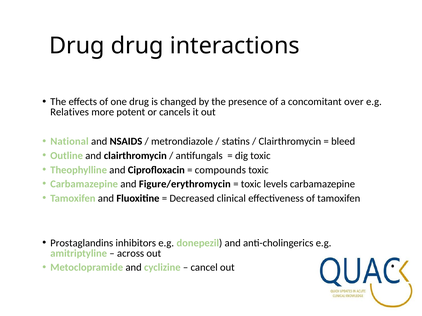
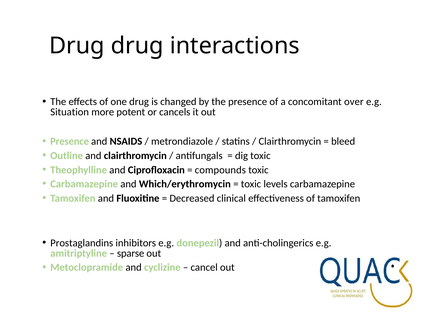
Relatives: Relatives -> Situation (70, 112)
National: National -> Presence (70, 142)
Figure/erythromycin: Figure/erythromycin -> Which/erythromycin (185, 184)
across: across -> sparse (131, 254)
